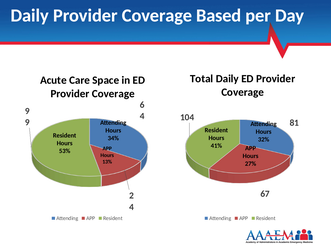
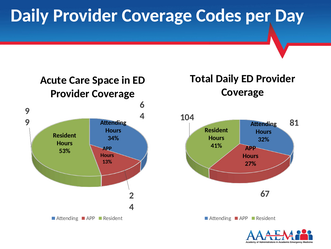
Based: Based -> Codes (219, 16)
